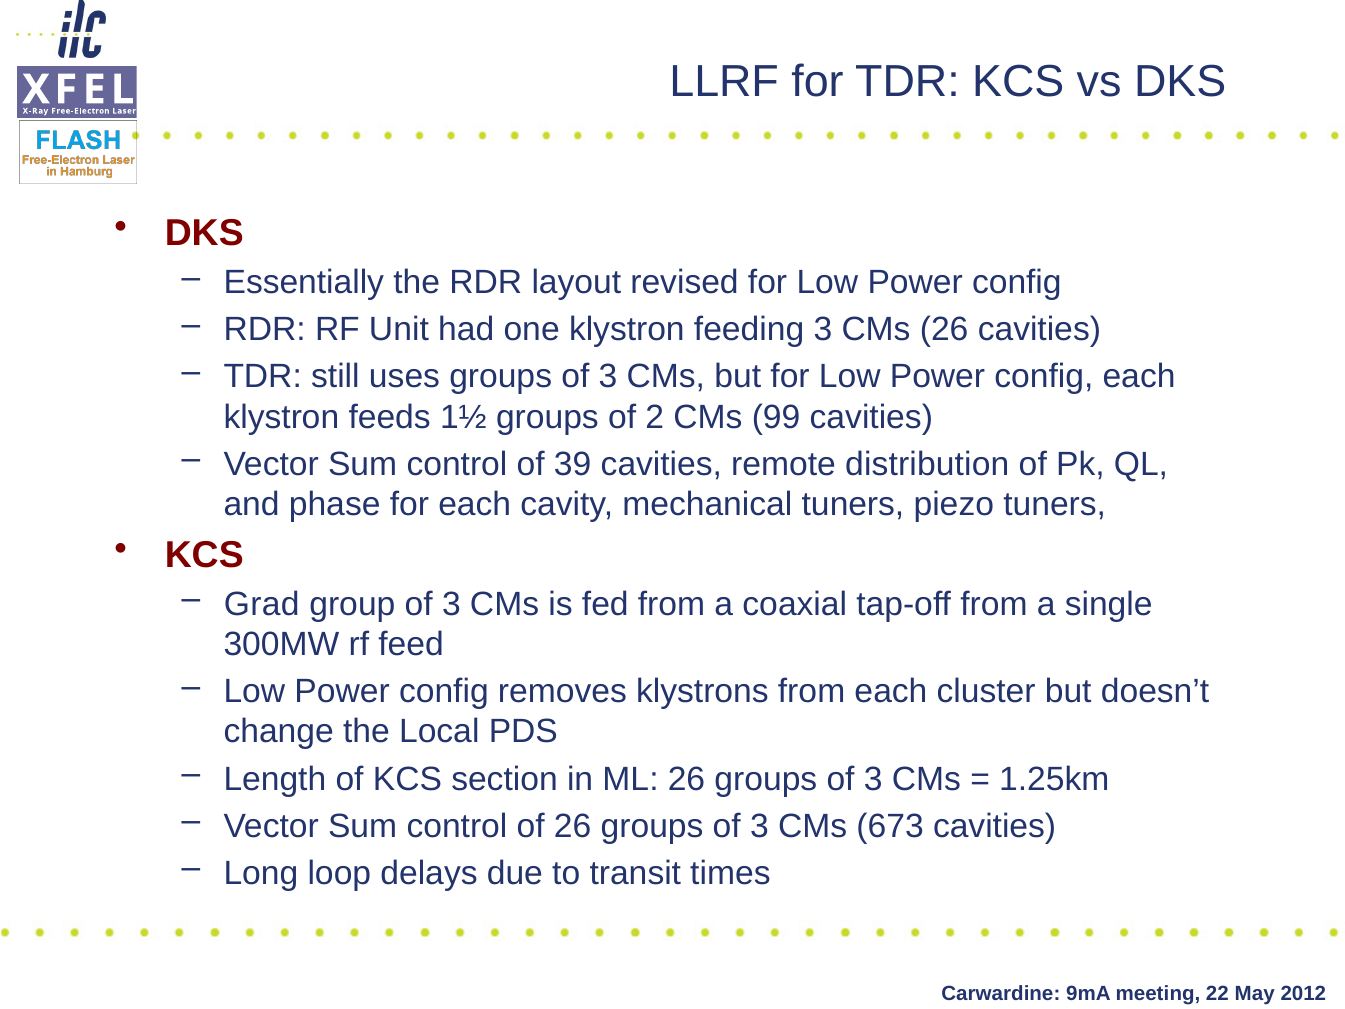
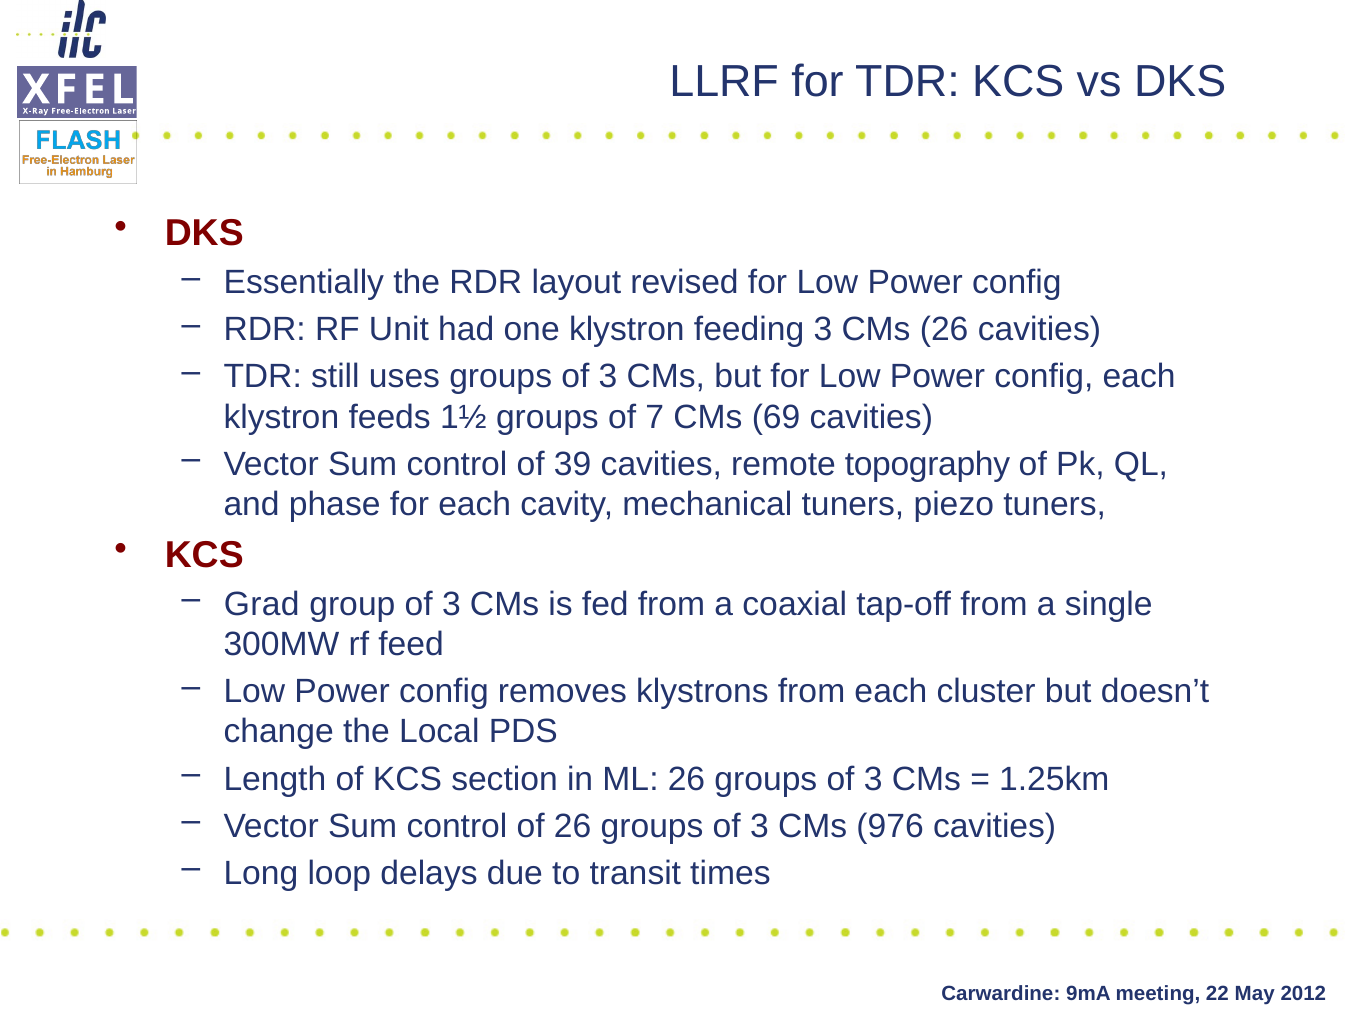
2: 2 -> 7 (655, 417)
99: 99 -> 69 (776, 417)
distribution: distribution -> topography (927, 464)
673: 673 -> 976 (890, 826)
